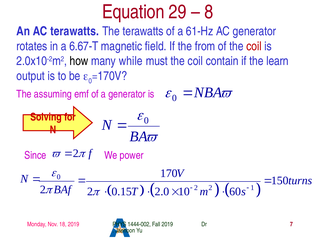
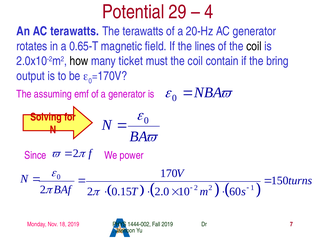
Equation: Equation -> Potential (133, 12)
8: 8 -> 4 (209, 12)
61-Hz: 61-Hz -> 20-Hz (200, 31)
6.67-T: 6.67-T -> 0.65-T (84, 46)
from: from -> lines (205, 46)
coil colour: red -> black (254, 46)
while: while -> ticket (131, 61)
learn: learn -> bring (278, 61)
